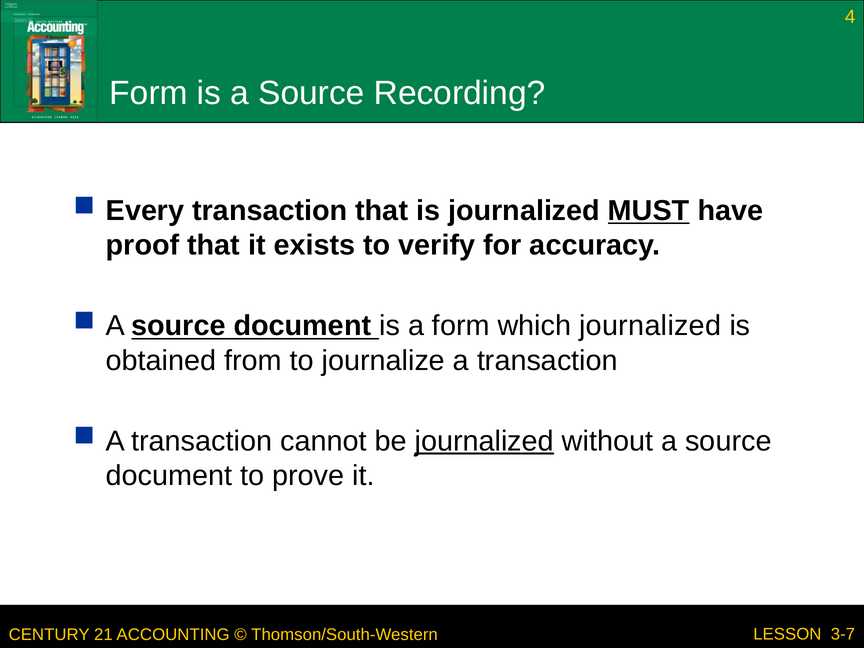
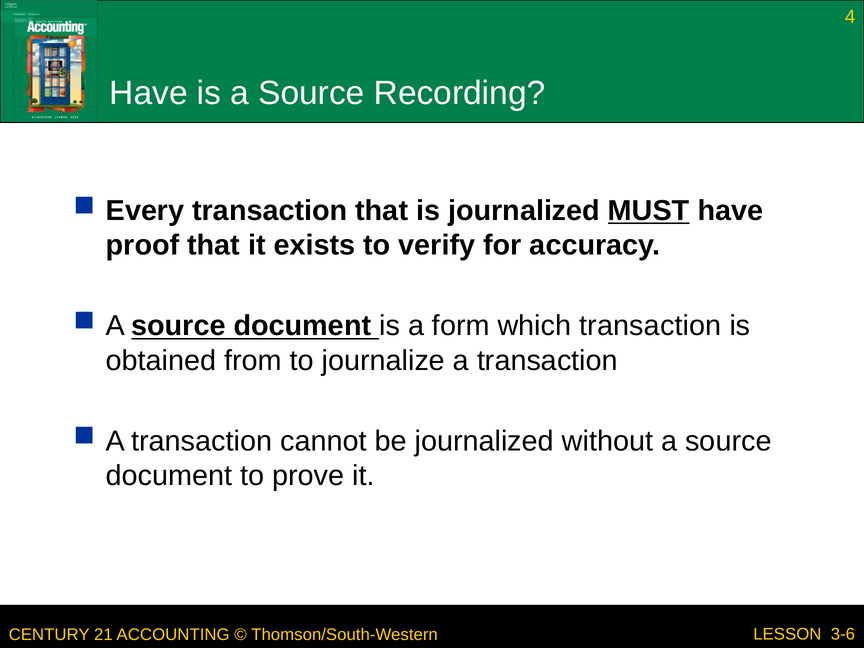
Form: Form -> Have (149, 93)
which journalized: journalized -> transaction (650, 326)
journalized underline: present -> none (484, 441)
3-7: 3-7 -> 3-6 (843, 634)
